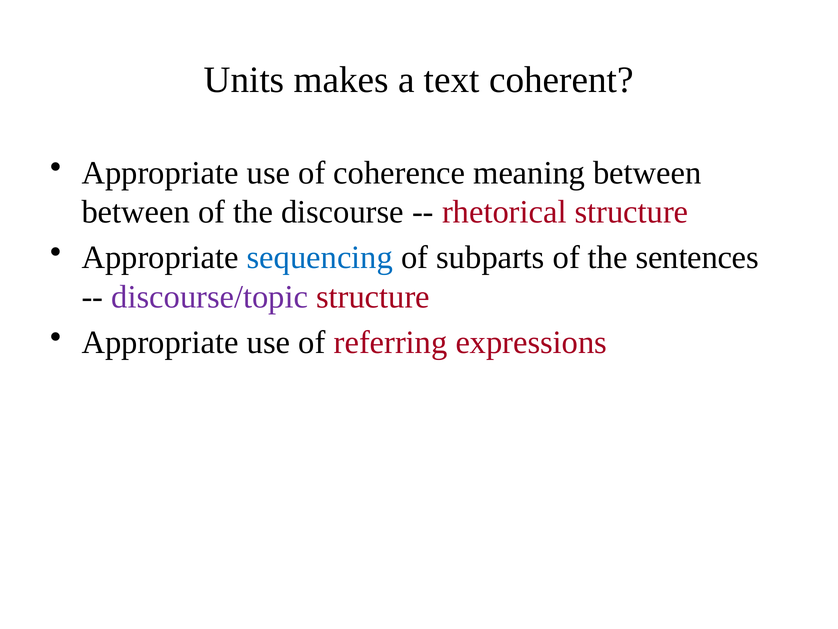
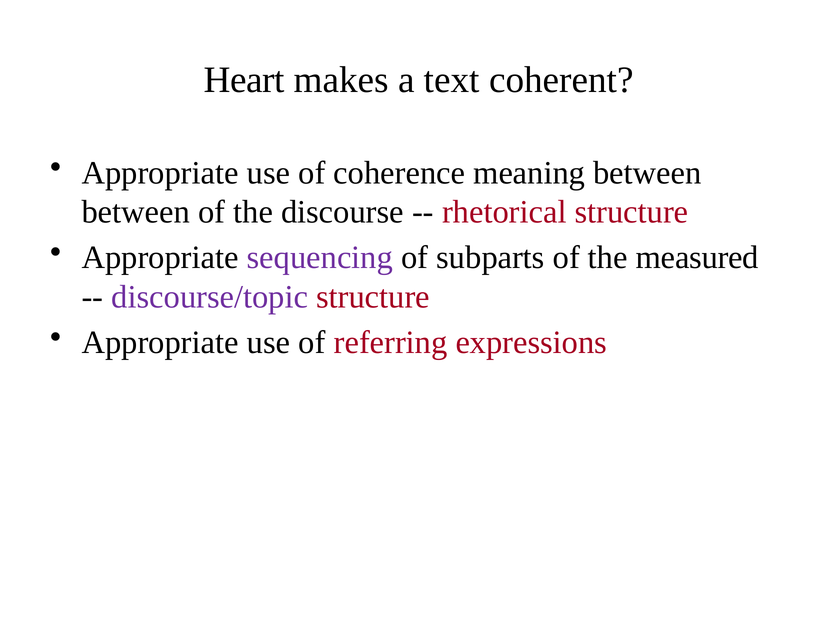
Units: Units -> Heart (244, 80)
sequencing colour: blue -> purple (320, 257)
sentences: sentences -> measured (697, 257)
